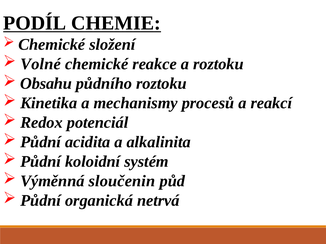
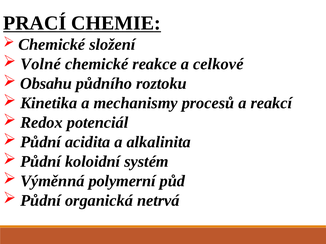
PODÍL: PODÍL -> PRACÍ (35, 23)
a roztoku: roztoku -> celkové (218, 64)
sloučenin: sloučenin -> polymerní (122, 181)
